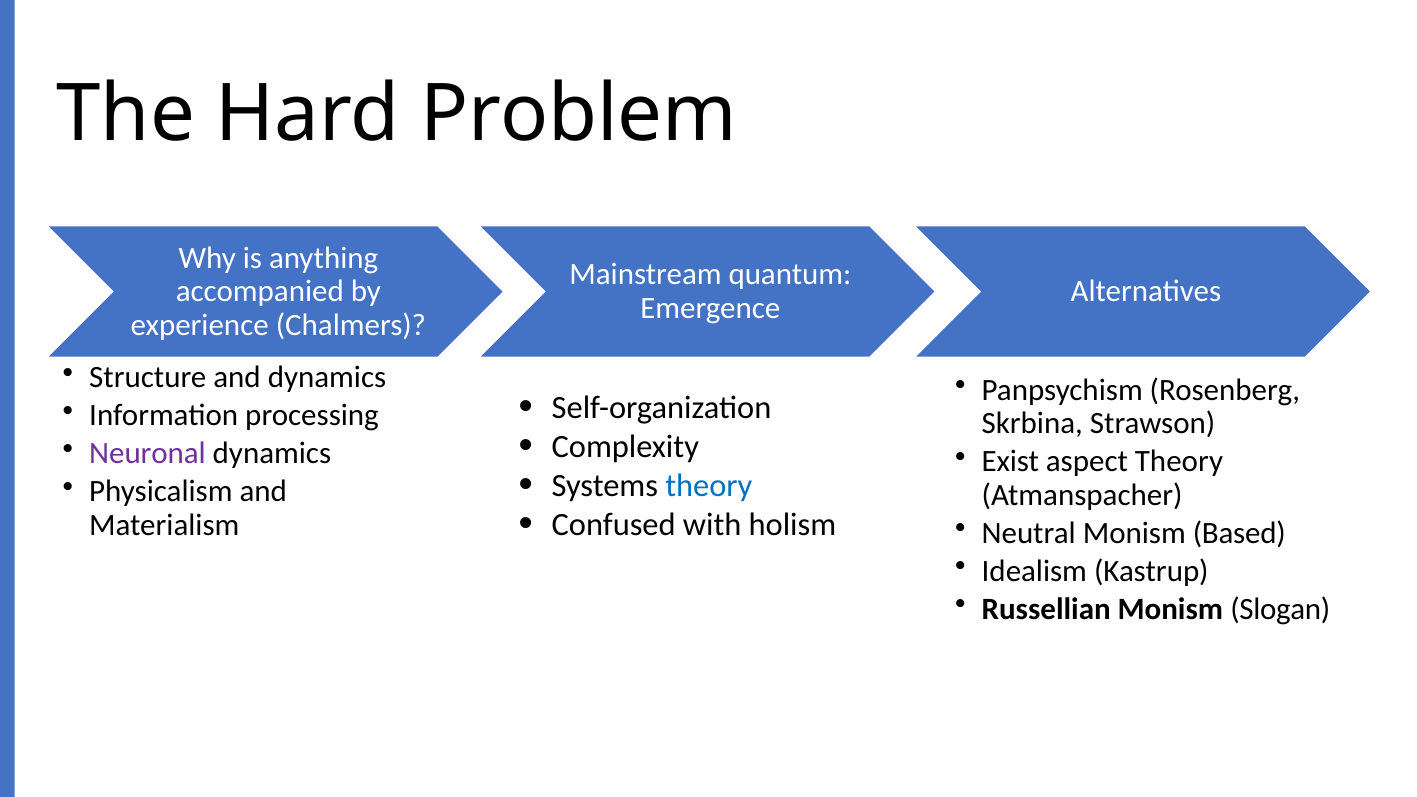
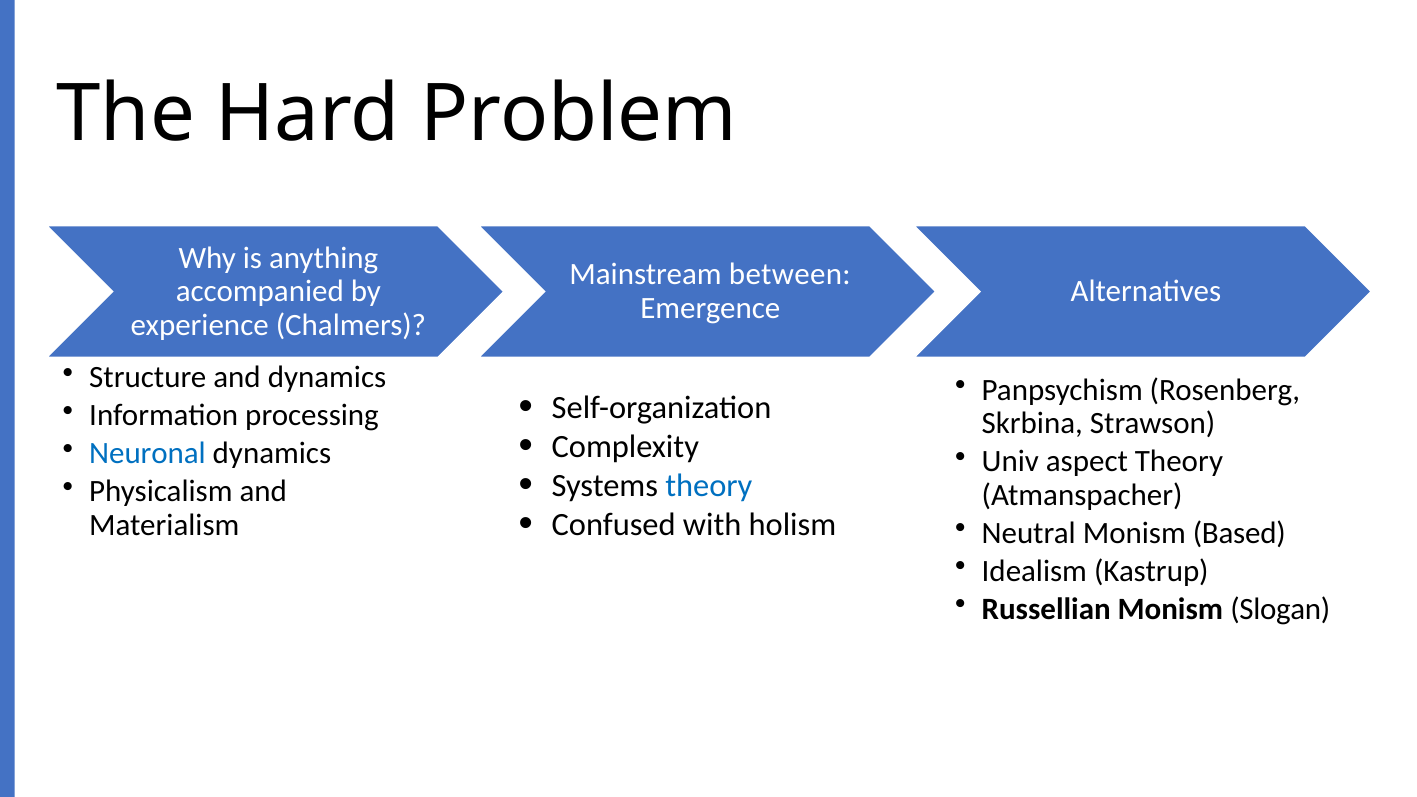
quantum: quantum -> between (790, 275)
Neuronal colour: purple -> blue (148, 454)
Exist: Exist -> Univ (1010, 461)
